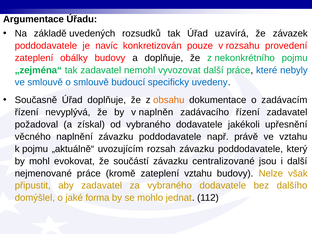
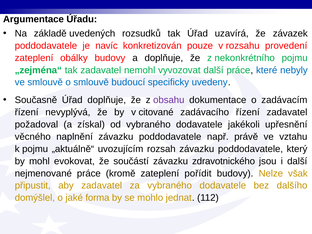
obsahu colour: orange -> purple (169, 100)
naplněn: naplněn -> citované (156, 112)
centralizované: centralizované -> zdravotnického (224, 161)
zateplení vztahu: vztahu -> pořídit (198, 173)
